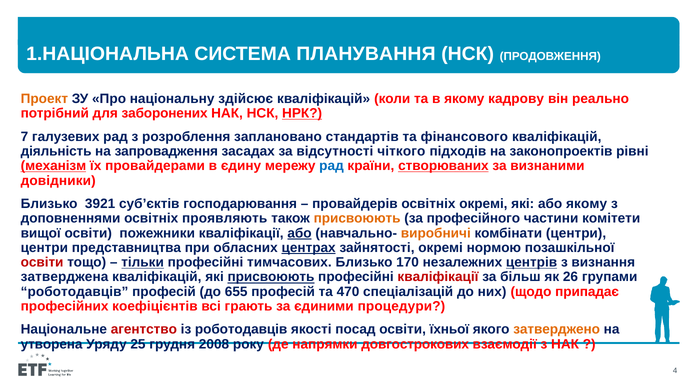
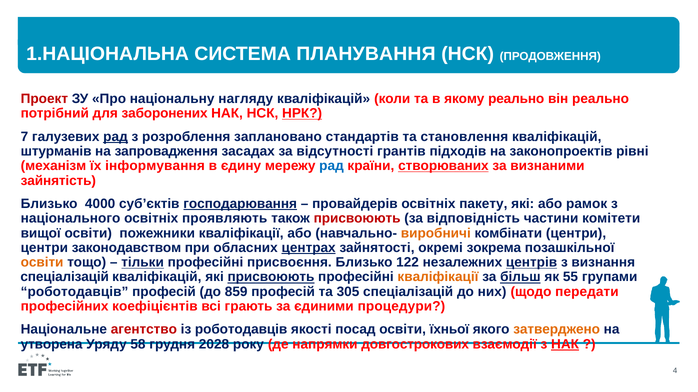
Проект colour: orange -> red (44, 99)
здійсює: здійсює -> нагляду (246, 99)
якому кадрову: кадрову -> реально (516, 99)
рад underline: none -> present (115, 137)
фінансового: фінансового -> становлення (464, 137)
діяльність: діяльність -> штурманів (56, 152)
чіткого: чіткого -> грантів (401, 152)
механізм underline: present -> none (53, 166)
провайдерами: провайдерами -> інформування (155, 166)
довідники: довідники -> зайнятість (58, 181)
3921: 3921 -> 4000 (100, 204)
господарювання underline: none -> present (240, 204)
освітніх окремі: окремі -> пакету (483, 204)
або якому: якому -> рамок (587, 204)
доповненнями: доповненнями -> національного (71, 219)
присвоюють colour: orange -> red (357, 219)
професійного: професійного -> відповідність (473, 219)
або underline: present -> none (299, 233)
представництва: представництва -> законодавством (126, 248)
нормою: нормою -> зокрема (494, 248)
освіти colour: red -> orange (42, 263)
тимчасових: тимчасових -> присвоєння (289, 263)
170: 170 -> 122 (408, 263)
затверджена: затверджена -> спеціалізацій (65, 277)
кваліфікації colour: red -> orange (438, 277)
більш underline: none -> present (520, 277)
26: 26 -> 55 (570, 277)
655: 655 -> 859 (236, 292)
470: 470 -> 305 (348, 292)
припадає: припадає -> передати (587, 292)
25: 25 -> 58 (138, 345)
2008: 2008 -> 2028 (214, 345)
НАК underline: none -> present (565, 345)
